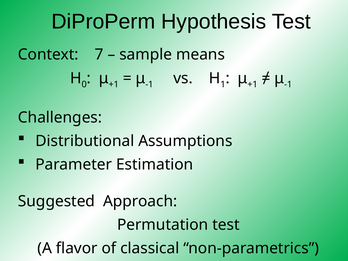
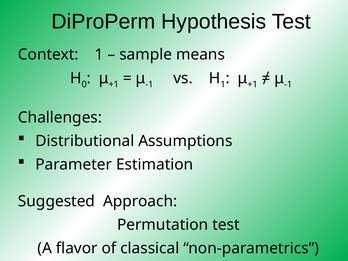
Context 7: 7 -> 1 (99, 55)
